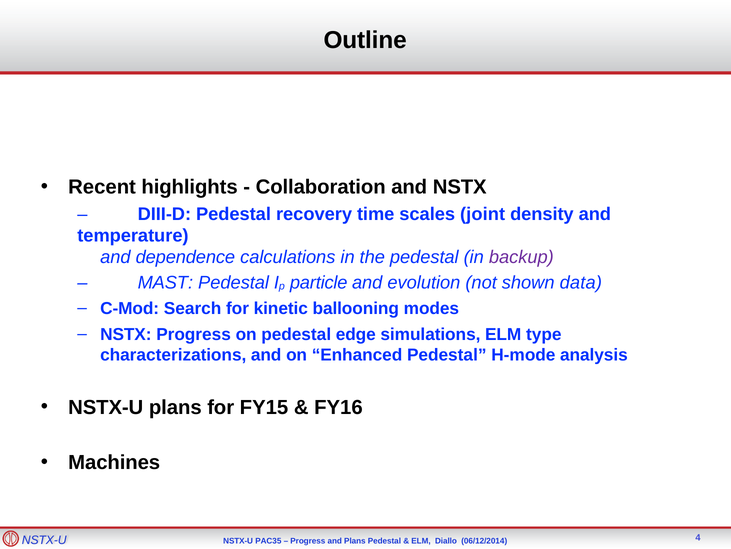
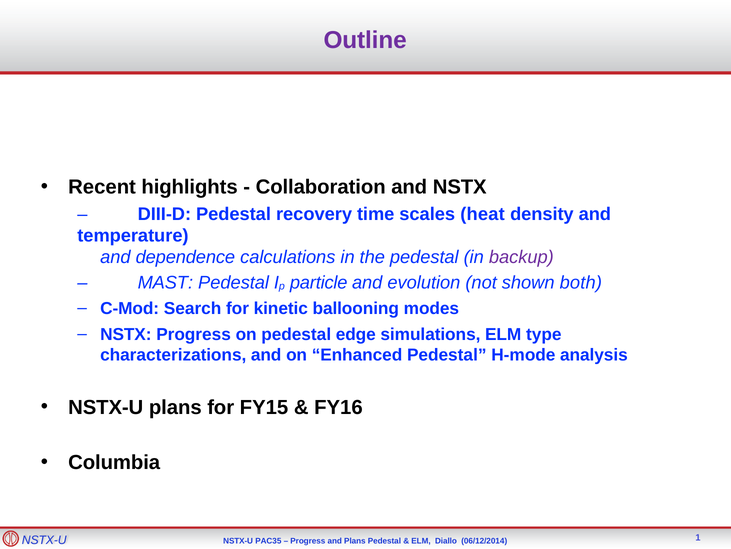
Outline colour: black -> purple (365, 40)
joint: joint -> heat (483, 214)
data: data -> both (581, 282)
Machines: Machines -> Columbia (114, 462)
4: 4 -> 1 (698, 537)
